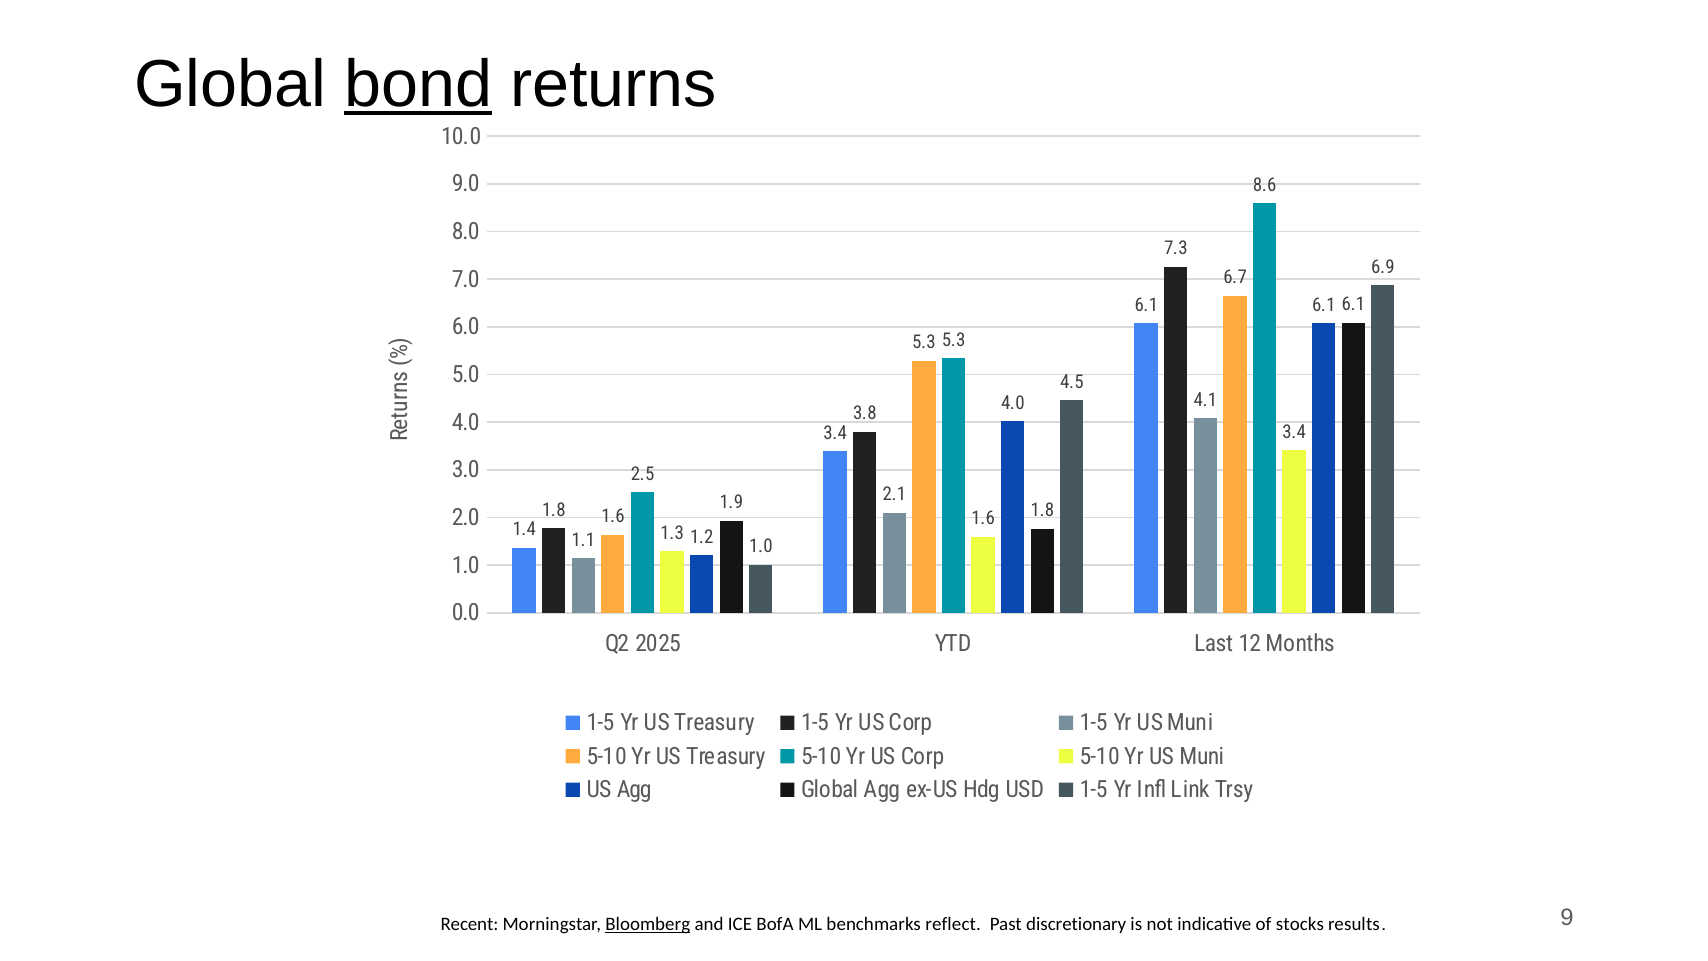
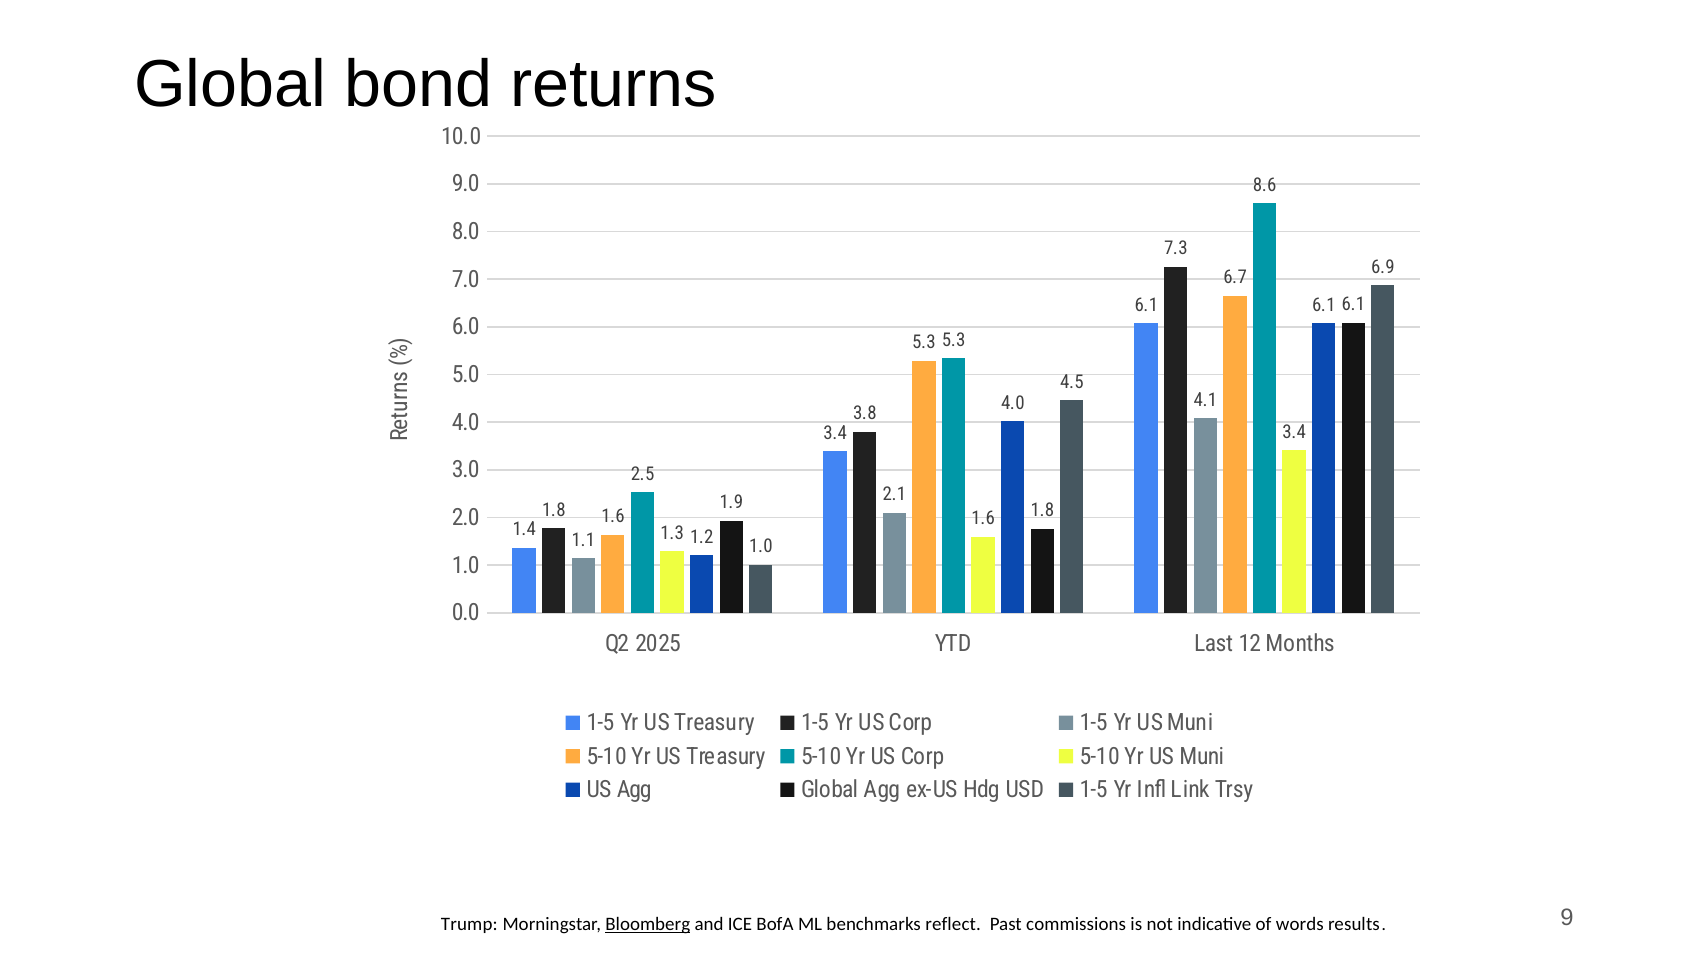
bond underline: present -> none (418, 84)
Recent: Recent -> Trump (469, 924)
discretionary: discretionary -> commissions (1076, 924)
stocks: stocks -> words (1300, 924)
